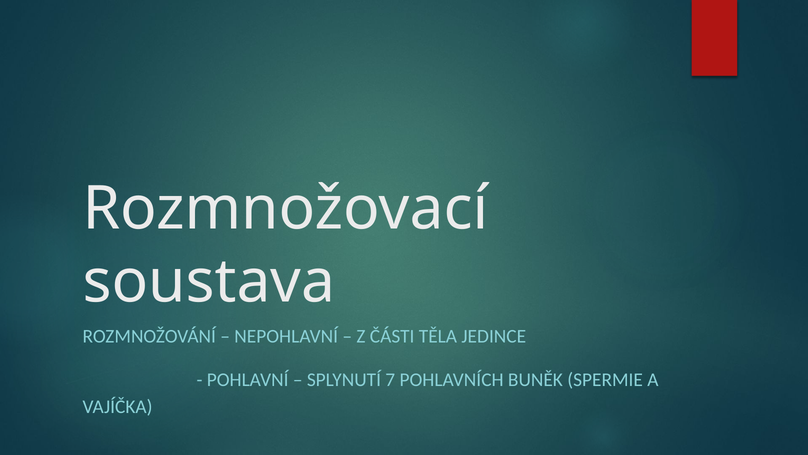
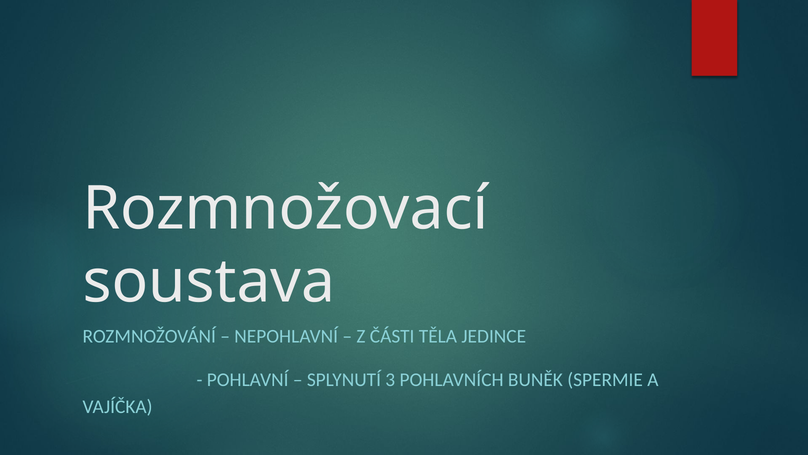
7: 7 -> 3 (390, 380)
